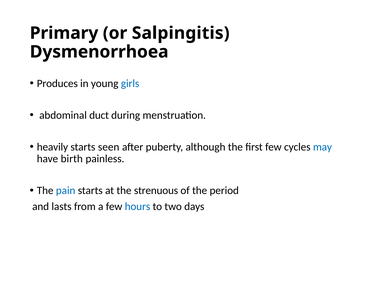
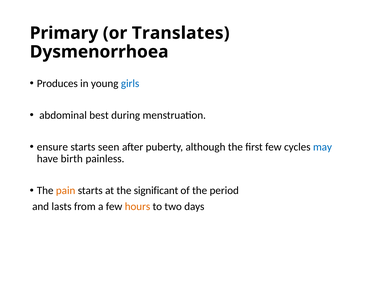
Salpingitis: Salpingitis -> Translates (181, 33)
duct: duct -> best (99, 115)
heavily: heavily -> ensure (52, 147)
pain colour: blue -> orange (66, 190)
strenuous: strenuous -> significant (156, 190)
hours colour: blue -> orange (137, 206)
